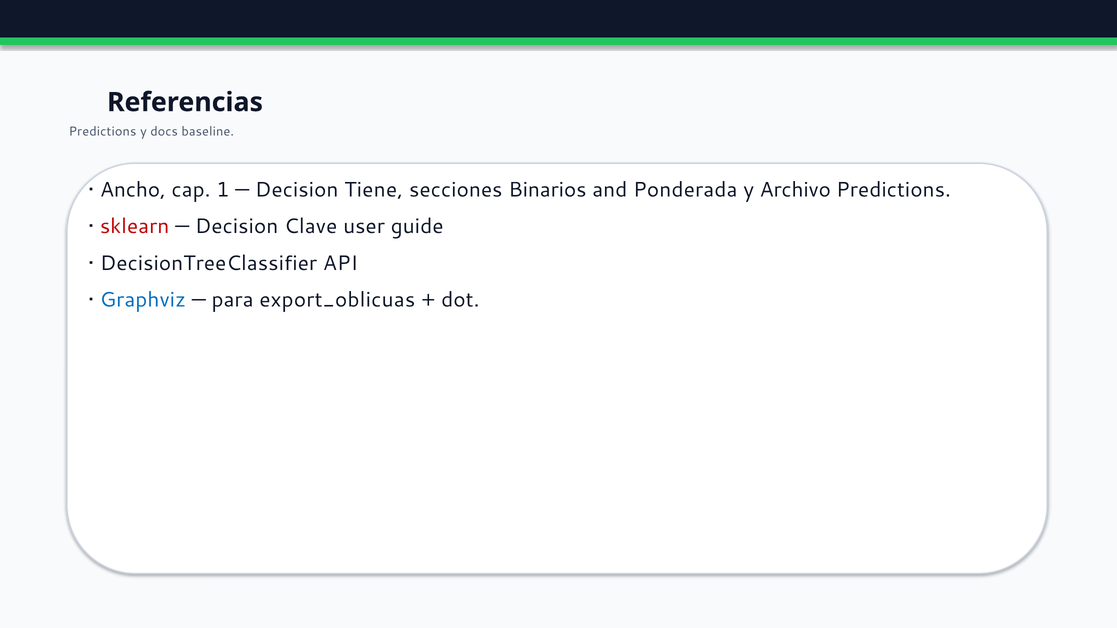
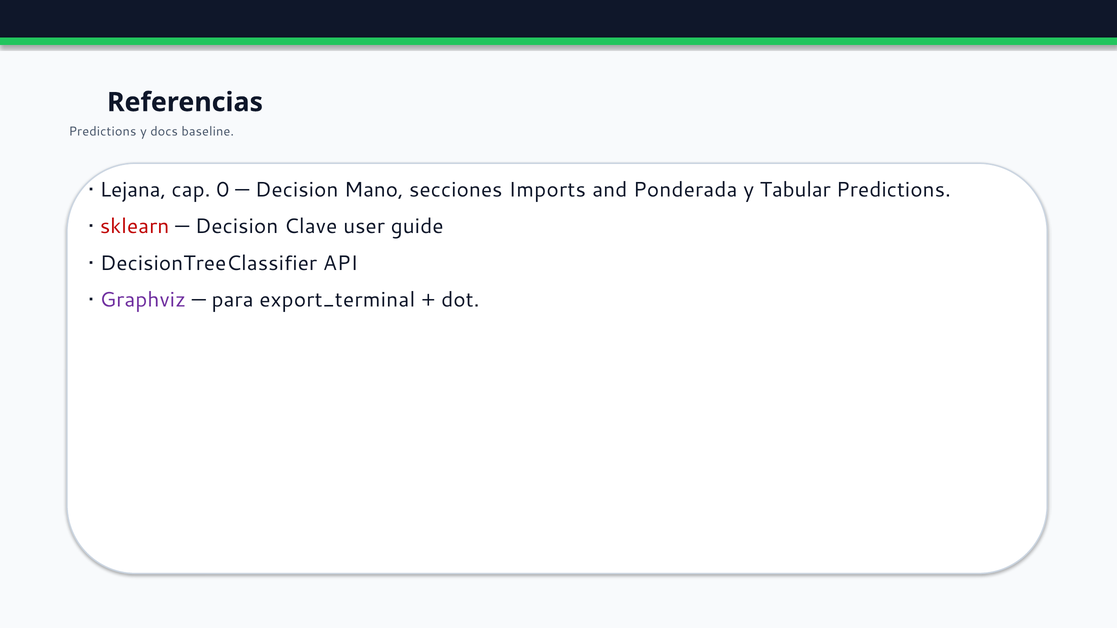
Ancho: Ancho -> Lejana (133, 190)
1: 1 -> 0 (223, 190)
Tiene: Tiene -> Mano (374, 190)
Binarios: Binarios -> Imports (547, 190)
Archivo: Archivo -> Tabular (795, 190)
Graphviz colour: blue -> purple (143, 300)
export_oblicuas: export_oblicuas -> export_terminal (337, 300)
